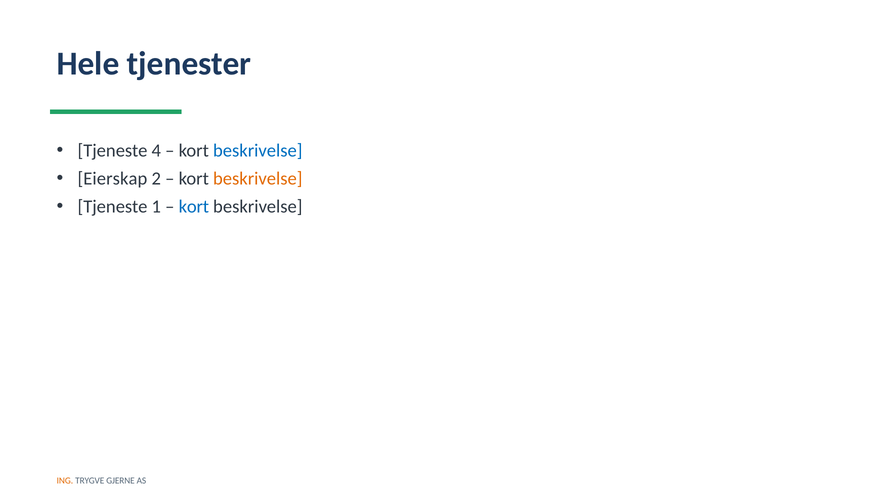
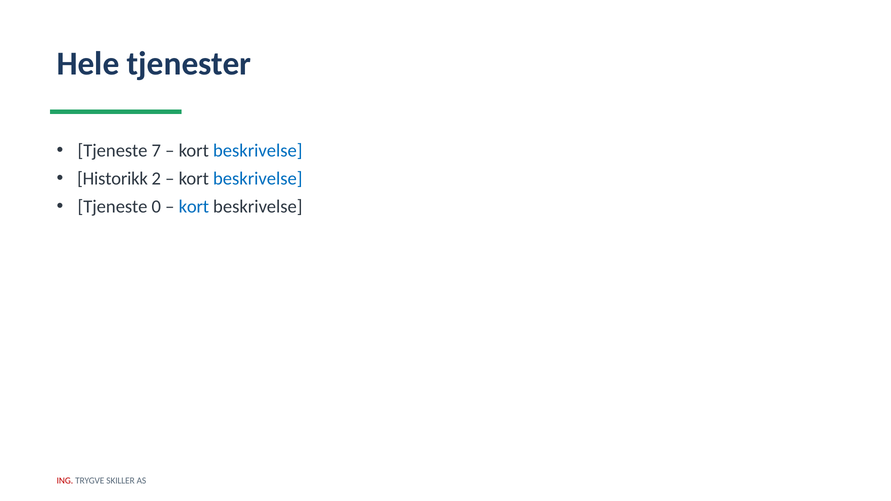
4: 4 -> 7 (156, 151)
Eierskap: Eierskap -> Historikk (113, 179)
beskrivelse colour: orange -> blue (258, 179)
1: 1 -> 0 (156, 207)
ING colour: orange -> red (65, 481)
GJERNE: GJERNE -> SKILLER (121, 481)
